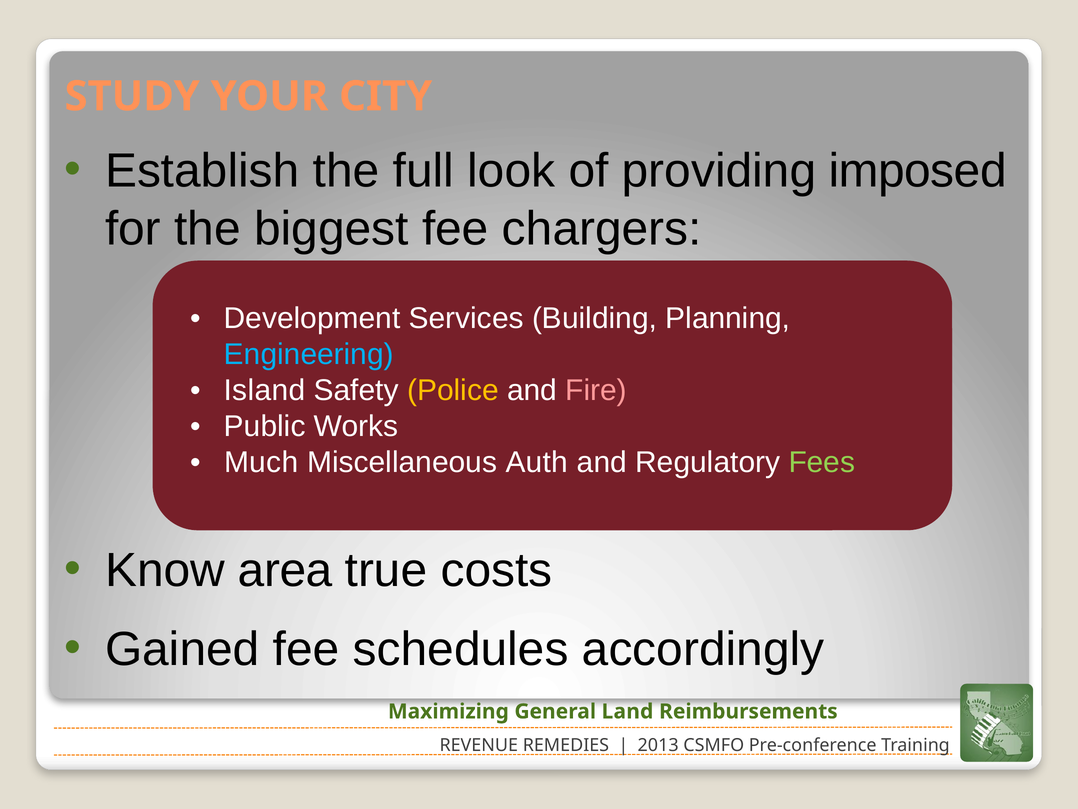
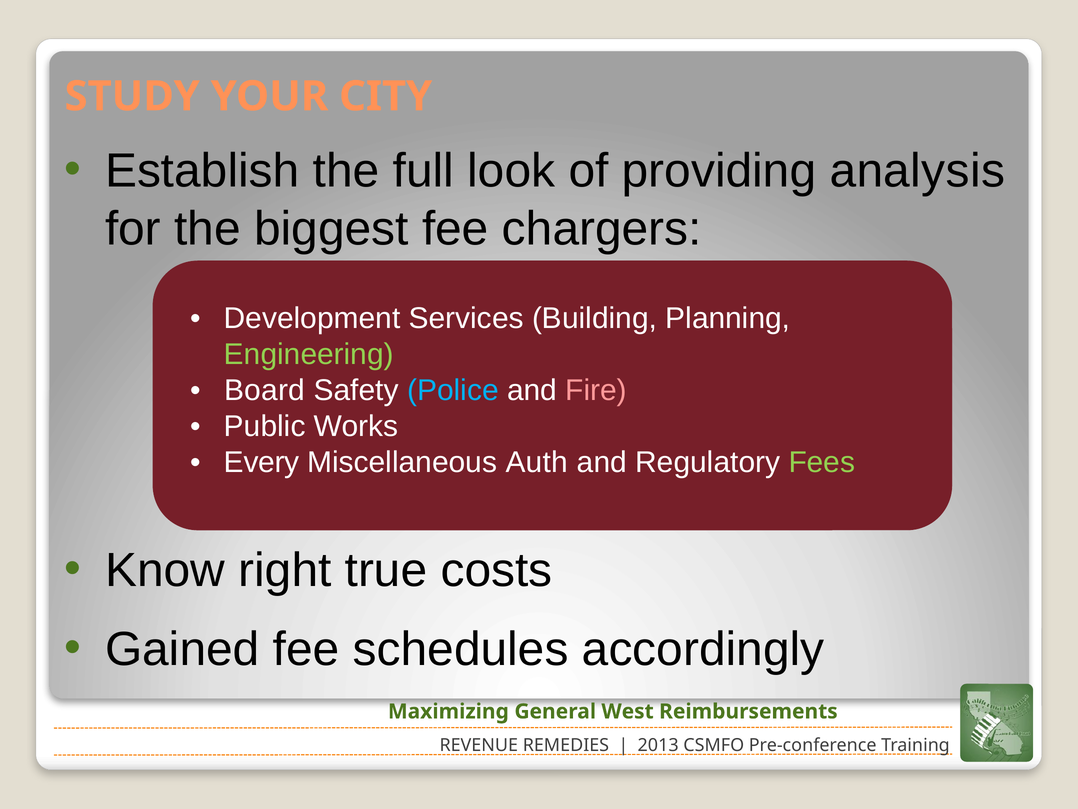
imposed: imposed -> analysis (917, 171)
Engineering colour: light blue -> light green (309, 354)
Island: Island -> Board (265, 390)
Police colour: yellow -> light blue (453, 390)
Much: Much -> Every (262, 462)
area: area -> right (285, 570)
Land: Land -> West (628, 711)
